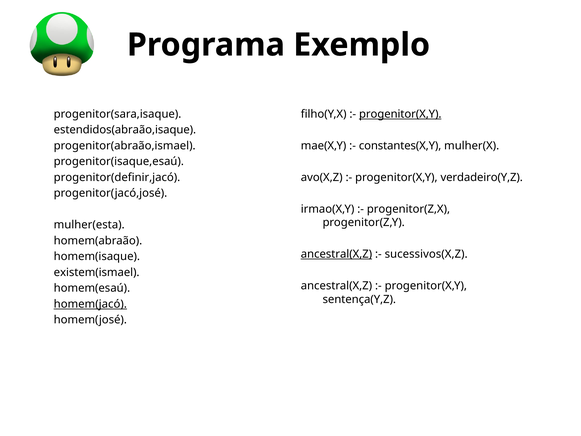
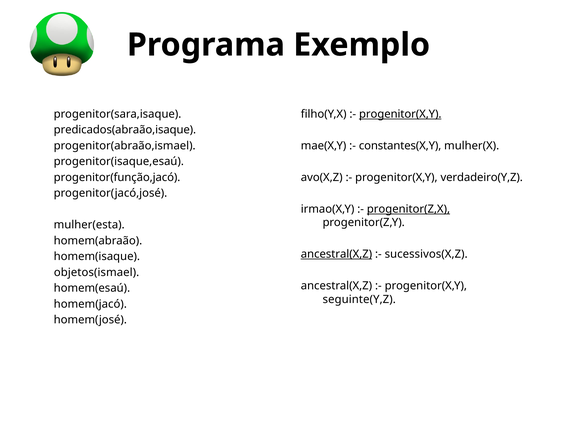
estendidos(abraão,isaque: estendidos(abraão,isaque -> predicados(abraão,isaque (125, 130)
progenitor(definir,jacó: progenitor(definir,jacó -> progenitor(função,jacó (117, 177)
progenitor(Z,X underline: none -> present (408, 209)
existem(ismael: existem(ismael -> objetos(ismael (97, 272)
sentença(Y,Z: sentença(Y,Z -> seguinte(Y,Z (359, 299)
homem(jacó underline: present -> none (90, 304)
